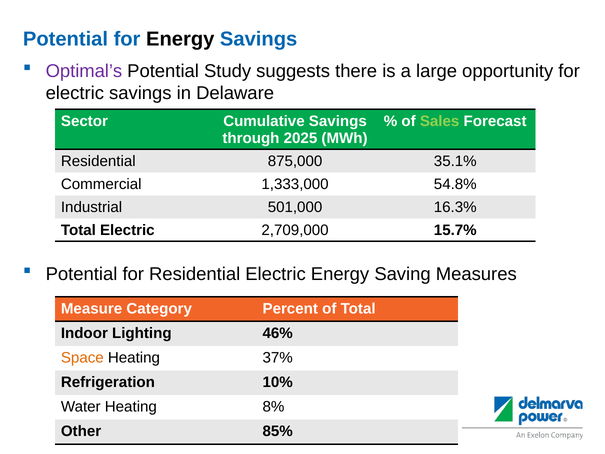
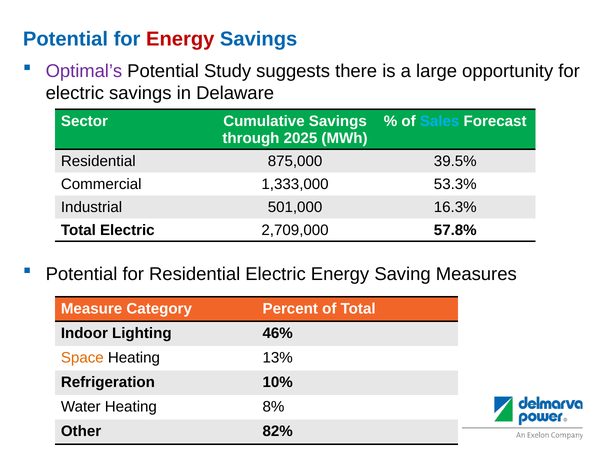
Energy colour: black -> red (180, 39)
Sales colour: light green -> light blue (440, 121)
35.1%: 35.1% -> 39.5% (455, 161)
54.8%: 54.8% -> 53.3% (455, 184)
15.7%: 15.7% -> 57.8% (455, 230)
37%: 37% -> 13% (278, 357)
85%: 85% -> 82% (278, 431)
